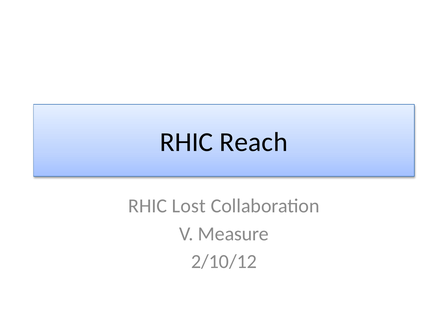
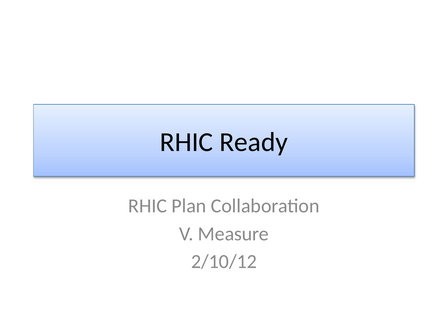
Reach: Reach -> Ready (254, 142)
Lost: Lost -> Plan (189, 206)
